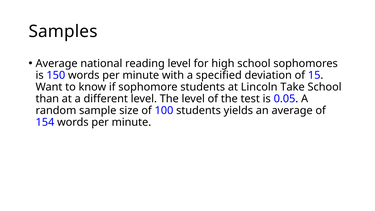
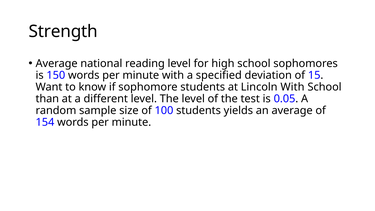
Samples: Samples -> Strength (63, 32)
Lincoln Take: Take -> With (292, 87)
